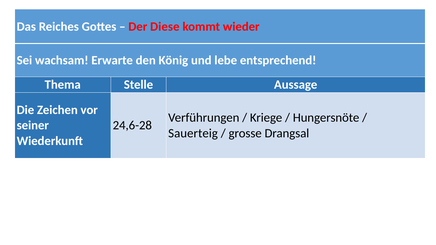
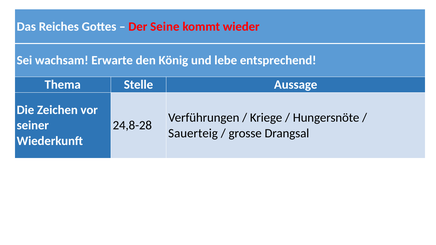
Diese: Diese -> Seine (165, 27)
24,6-28: 24,6-28 -> 24,8-28 (132, 126)
